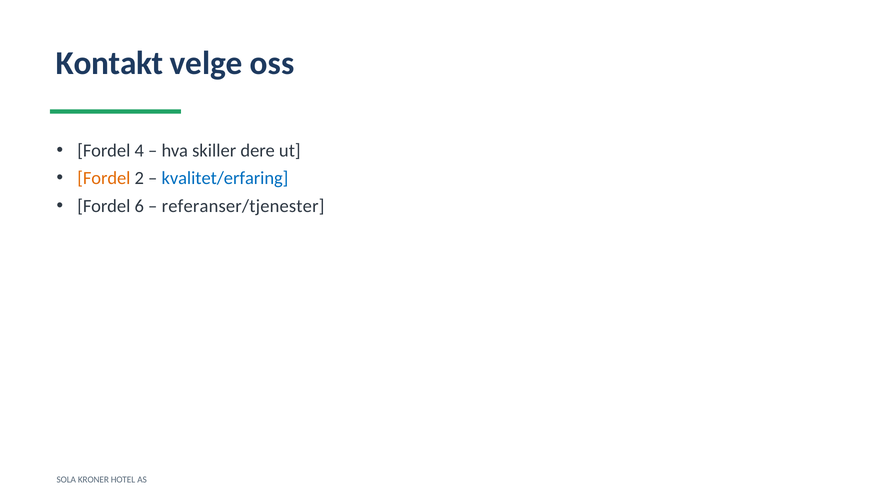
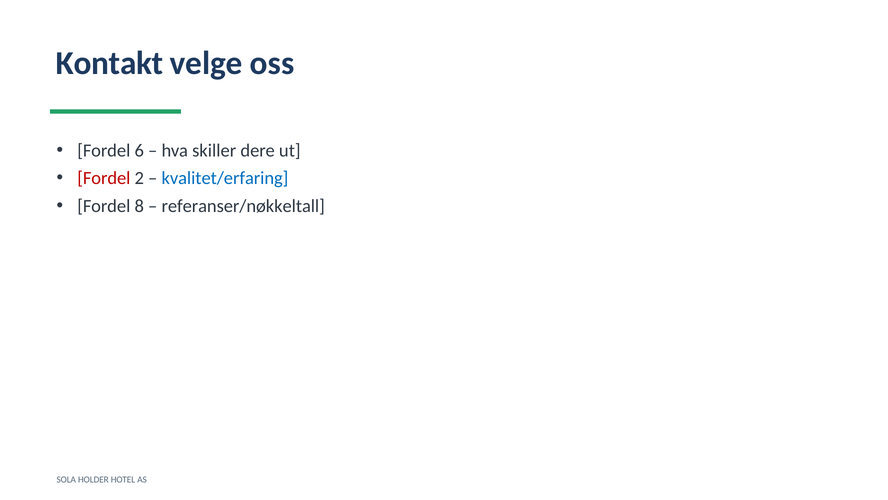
4: 4 -> 6 (139, 150)
Fordel colour: orange -> red (104, 178)
6: 6 -> 8 (139, 206)
referanser/tjenester: referanser/tjenester -> referanser/nøkkeltall (243, 206)
KRONER: KRONER -> HOLDER (93, 479)
